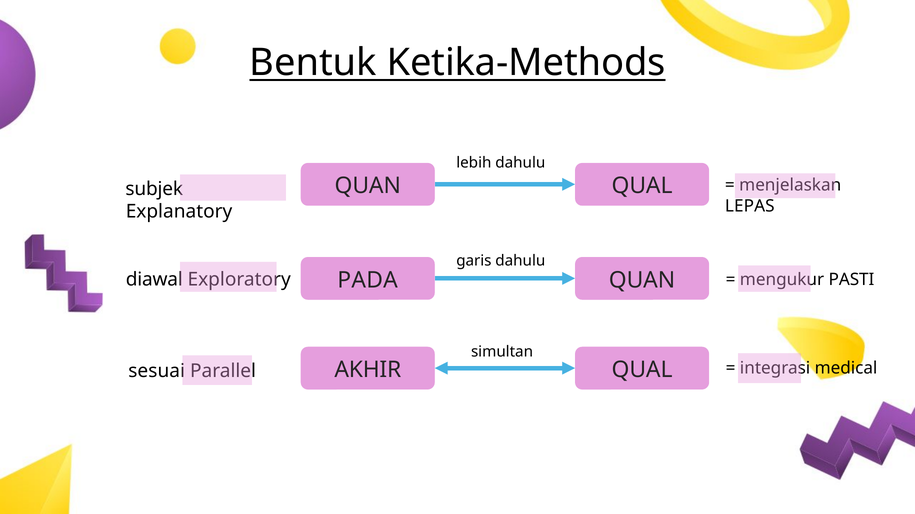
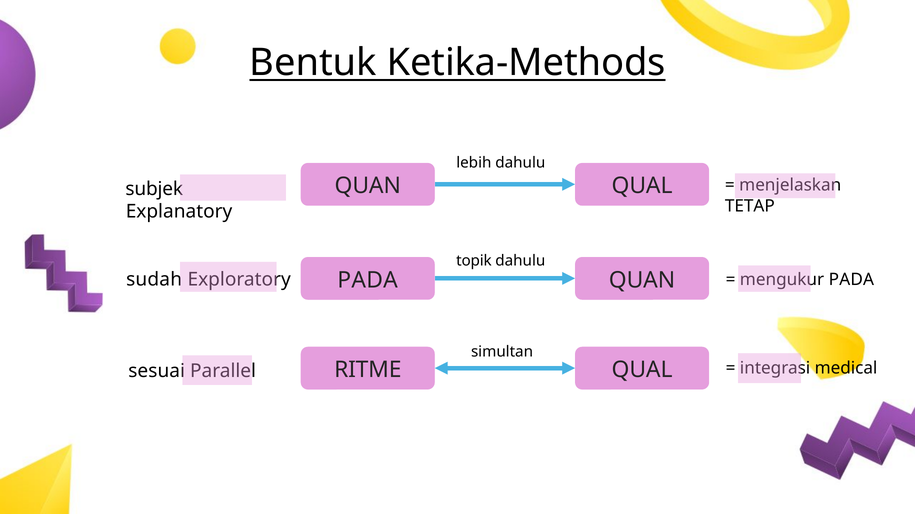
LEPAS: LEPAS -> TETAP (750, 206)
garis: garis -> topik (474, 261)
diawal: diawal -> sudah (154, 280)
PASTI: PASTI -> PADA (851, 280)
AKHIR: AKHIR -> RITME (368, 370)
